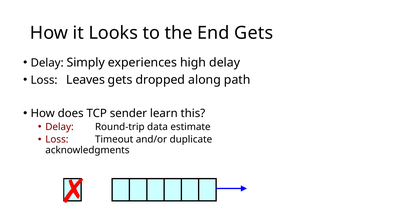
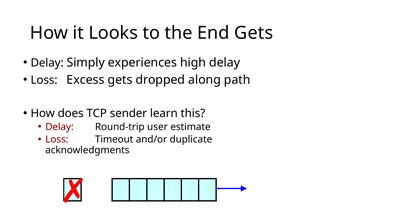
Leaves: Leaves -> Excess (85, 80)
data: data -> user (157, 127)
